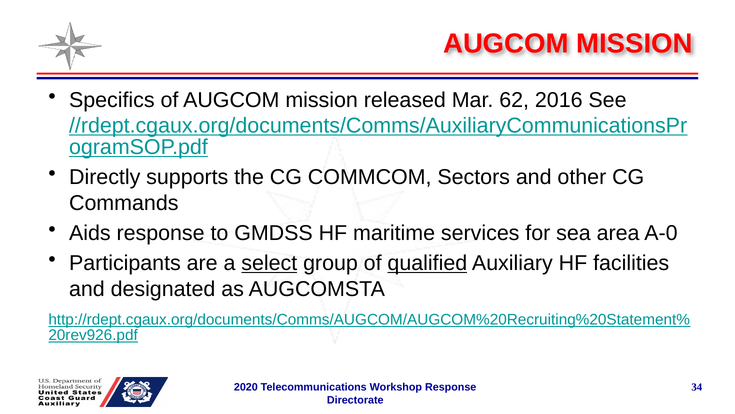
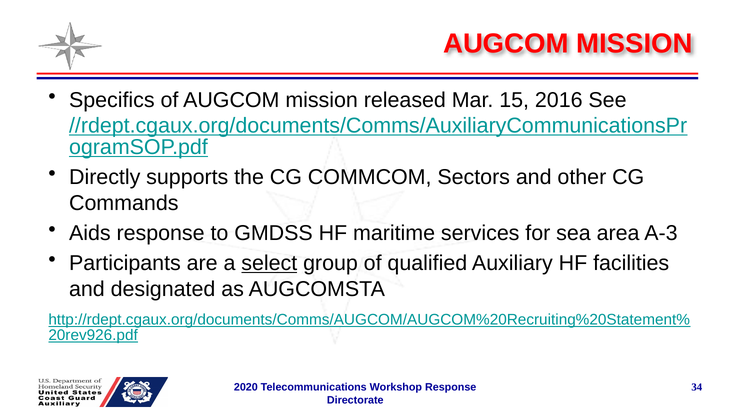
62: 62 -> 15 (514, 100)
A-0: A-0 -> A-3 (661, 233)
qualified underline: present -> none (427, 263)
